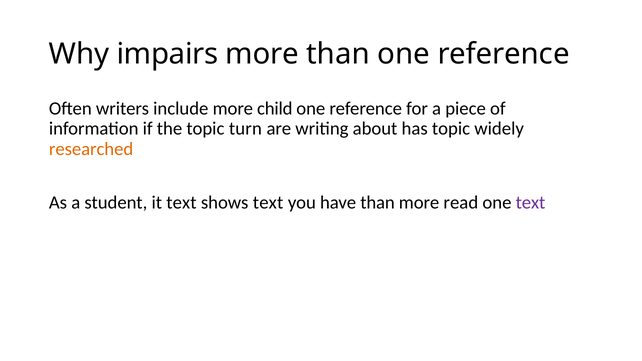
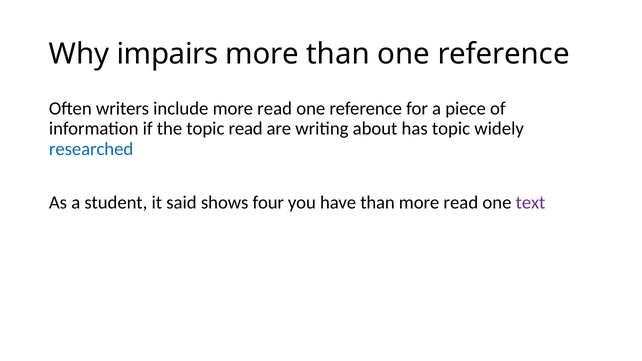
include more child: child -> read (275, 109)
topic turn: turn -> read (246, 129)
researched colour: orange -> blue (91, 149)
it text: text -> said (181, 203)
shows text: text -> four (268, 203)
